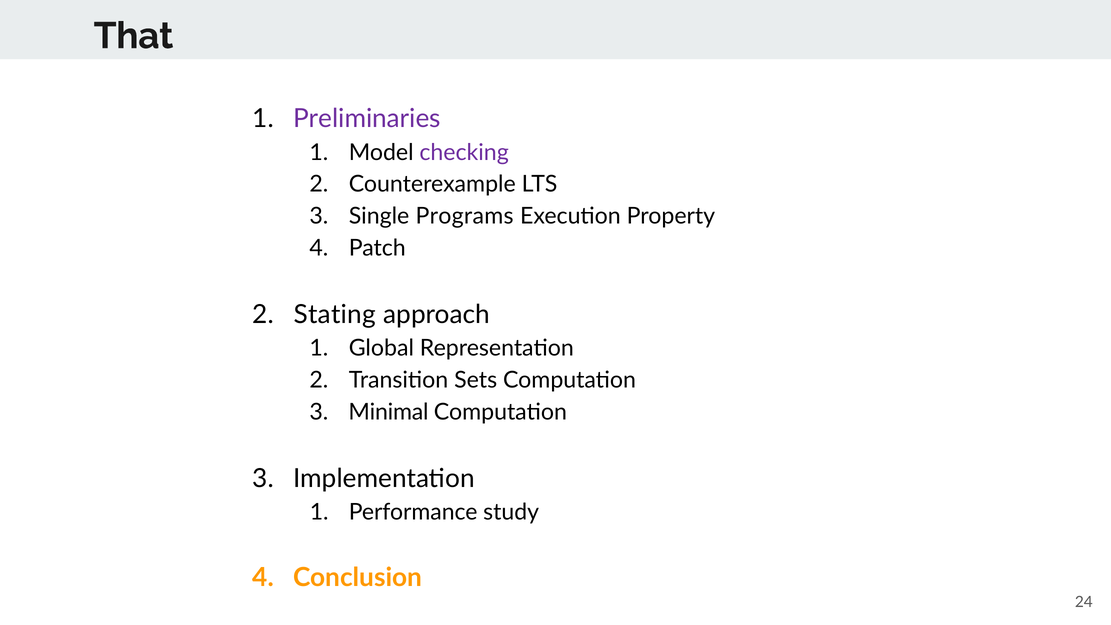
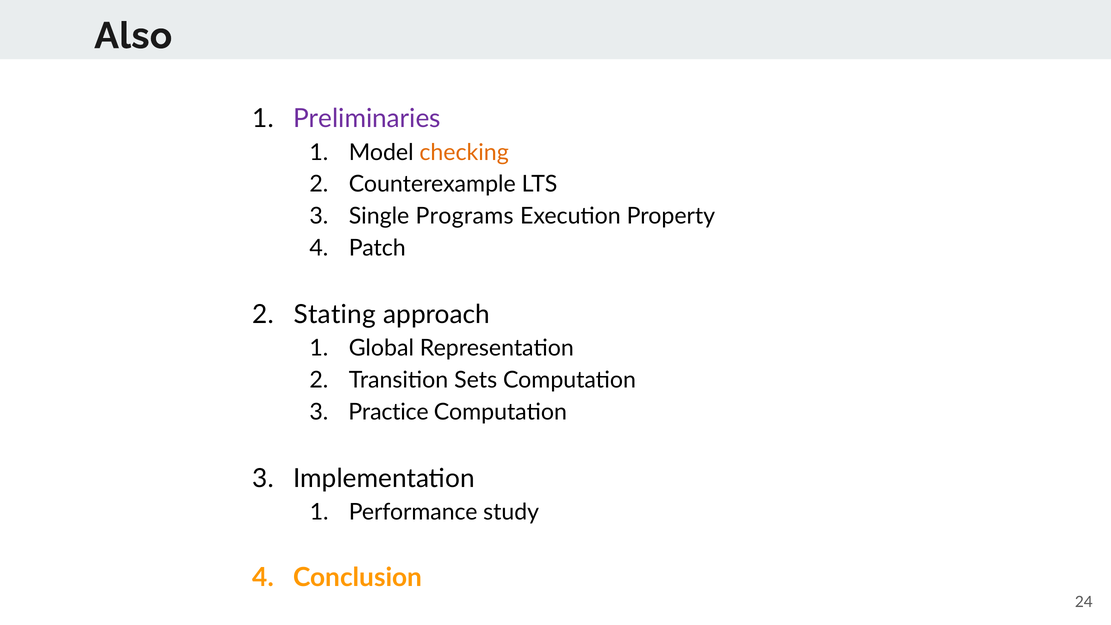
That: That -> Also (133, 36)
checking colour: purple -> orange (464, 152)
Minimal: Minimal -> Practice (388, 412)
